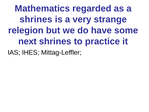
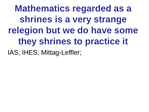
next: next -> they (27, 41)
